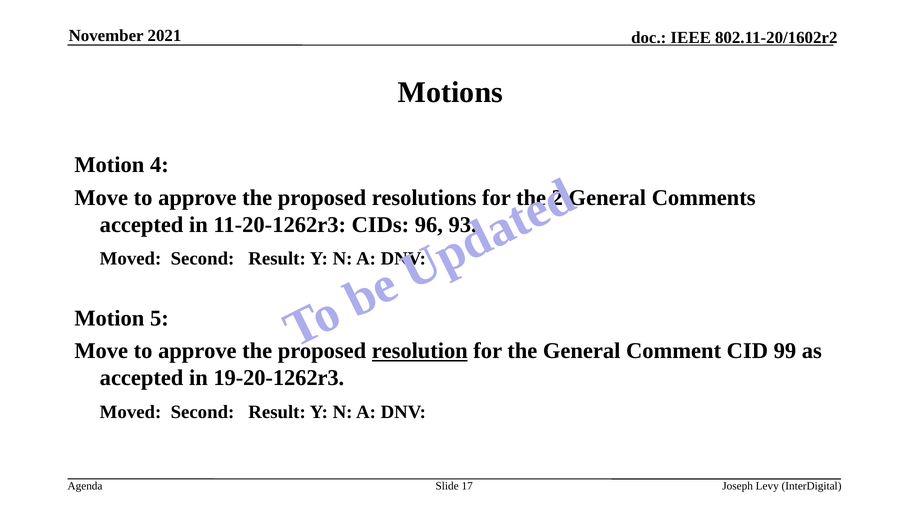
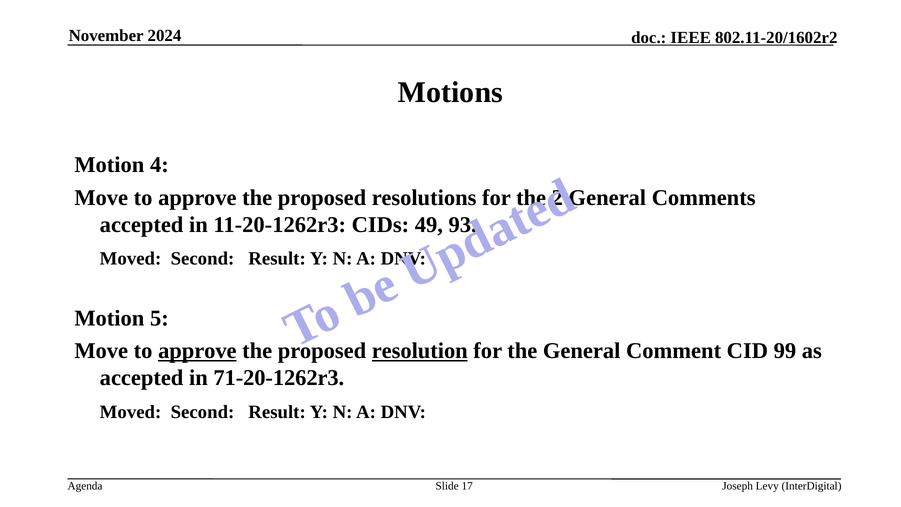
2021: 2021 -> 2024 (164, 36)
96: 96 -> 49 (429, 225)
approve underline: none -> present (197, 351)
19-20-1262r3: 19-20-1262r3 -> 71-20-1262r3 (279, 378)
